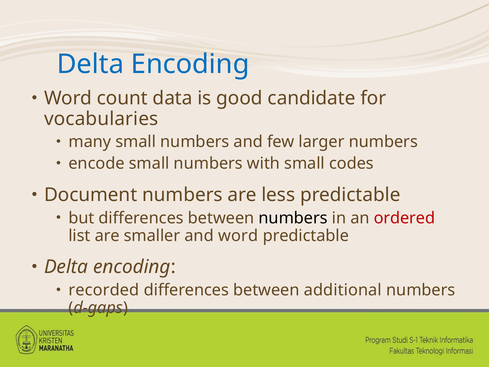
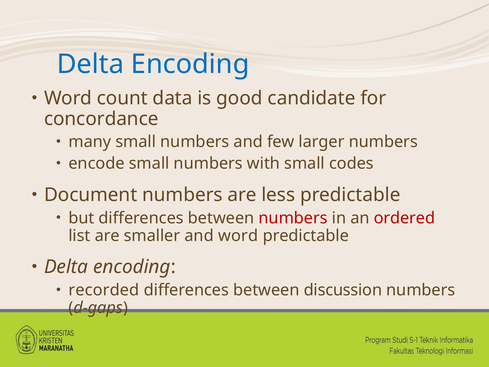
vocabularies: vocabularies -> concordance (101, 119)
numbers colour: black -> red (293, 218)
additional: additional -> discussion (343, 290)
